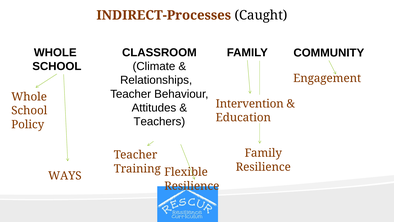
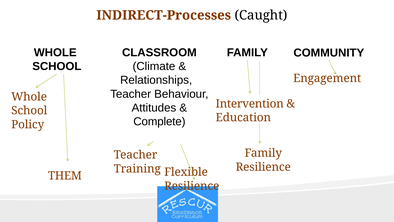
Teachers: Teachers -> Complete (159, 121)
WAYS: WAYS -> THEM (65, 176)
